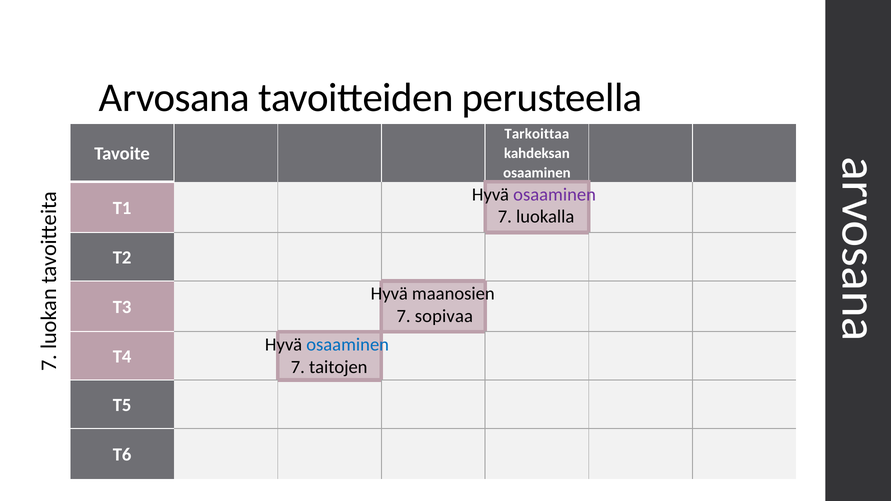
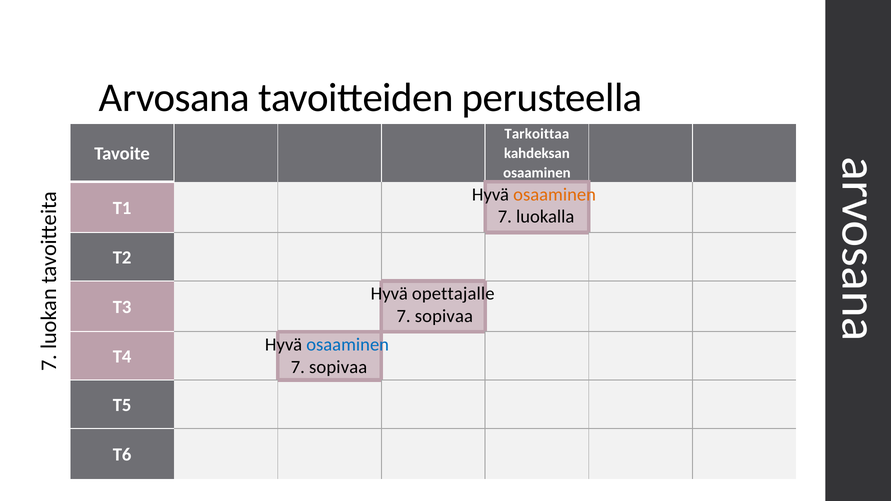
osaaminen colour: purple -> orange (555, 195)
maanosien: maanosien -> opettajalle (453, 294)
taitojen: taitojen -> sopivaa (338, 367)
